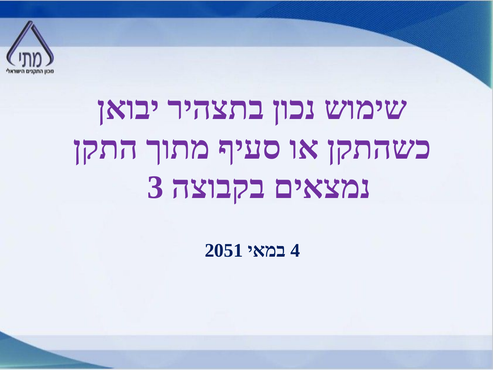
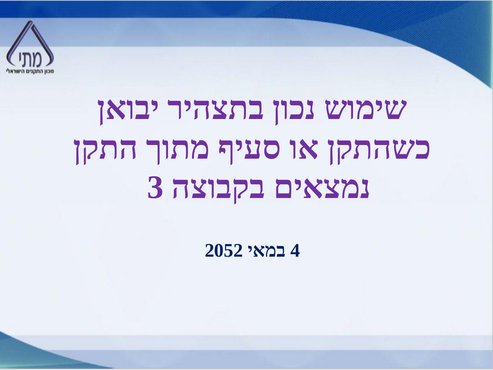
2051: 2051 -> 2052 (224, 250)
